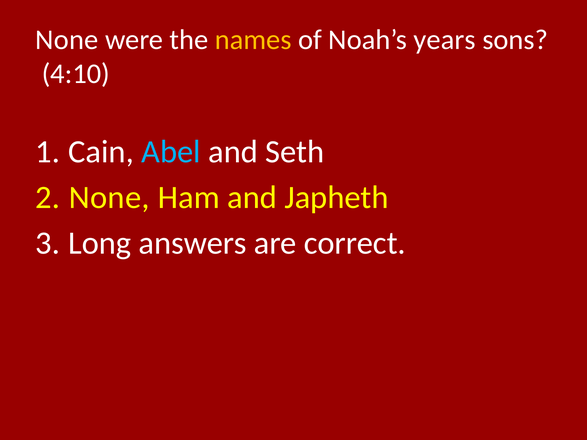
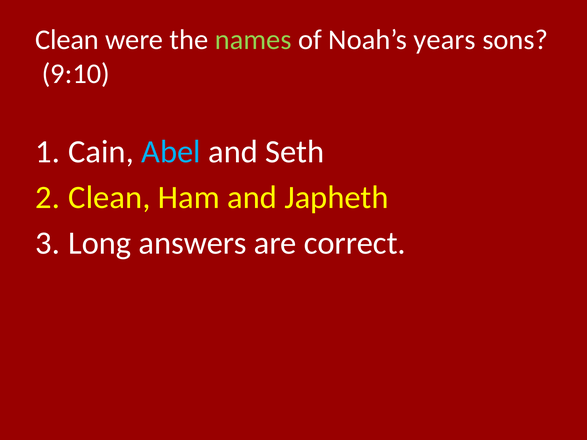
None: None -> Clean (67, 40)
names colour: yellow -> light green (253, 40)
4:10: 4:10 -> 9:10 (76, 74)
None: None -> Clean (109, 198)
